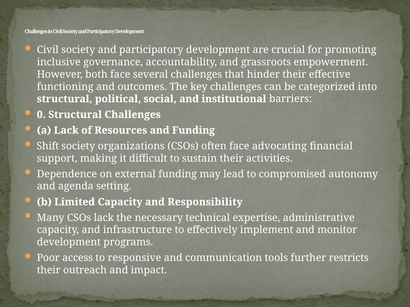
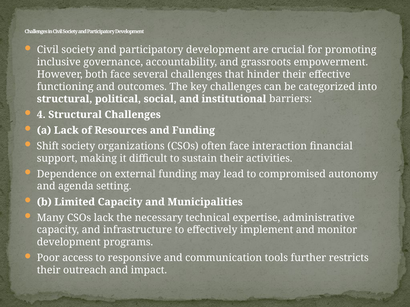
0: 0 -> 4 (41, 115)
advocating: advocating -> interaction (279, 146)
Responsibility: Responsibility -> Municipalities (205, 202)
